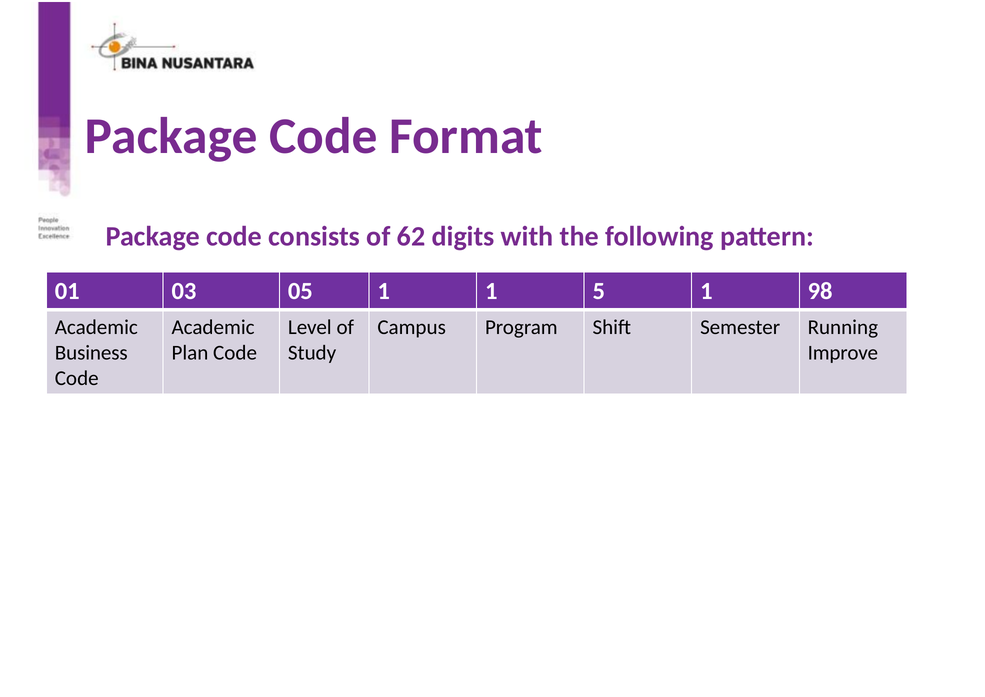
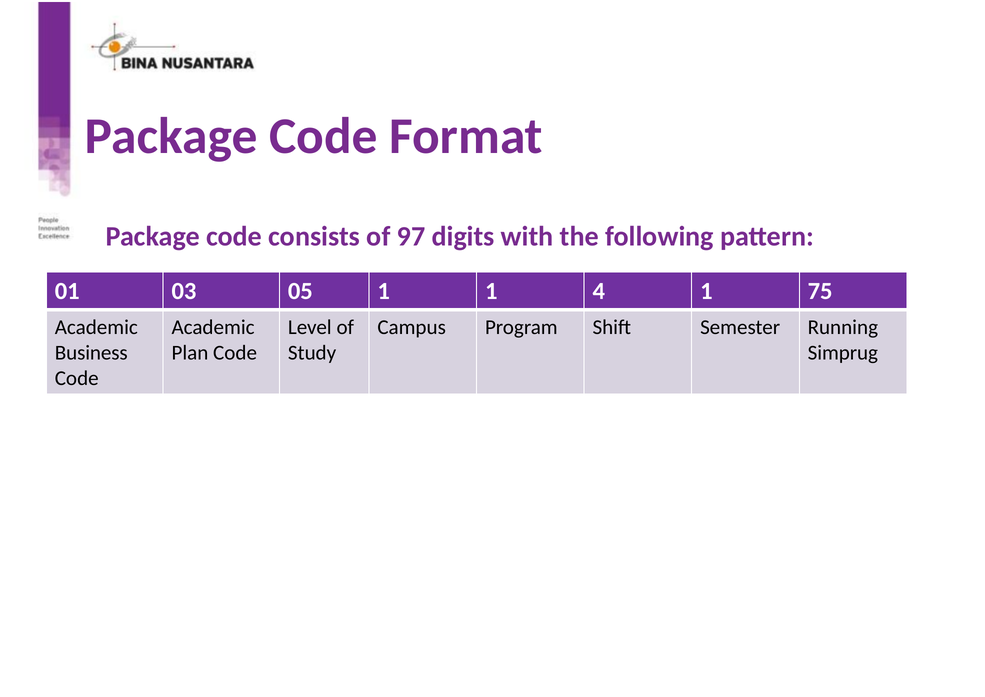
62: 62 -> 97 (411, 237)
5: 5 -> 4 (599, 291)
98: 98 -> 75 (820, 291)
Improve: Improve -> Simprug (843, 353)
